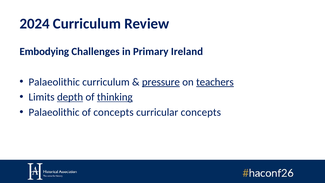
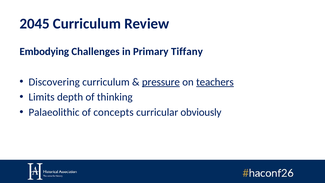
2024: 2024 -> 2045 (35, 24)
Ireland: Ireland -> Tiffany (187, 52)
Palaeolithic: Palaeolithic -> Discovering (54, 82)
depth underline: present -> none (70, 97)
thinking underline: present -> none (115, 97)
curricular concepts: concepts -> obviously (201, 112)
